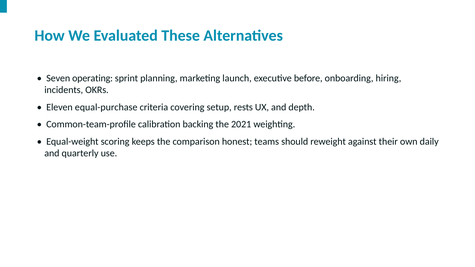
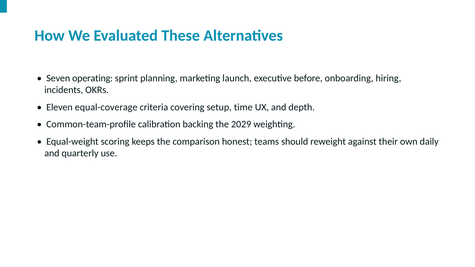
equal-purchase: equal-purchase -> equal-coverage (106, 107)
rests: rests -> time (243, 107)
2021: 2021 -> 2029 (241, 124)
